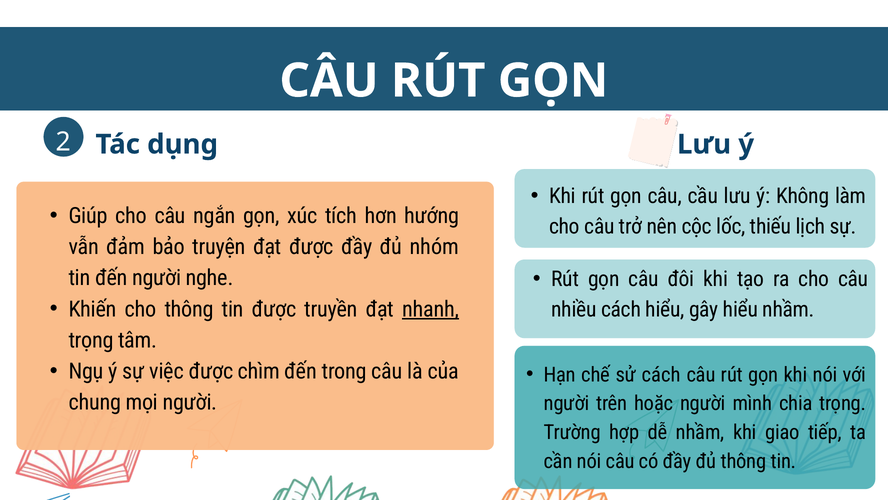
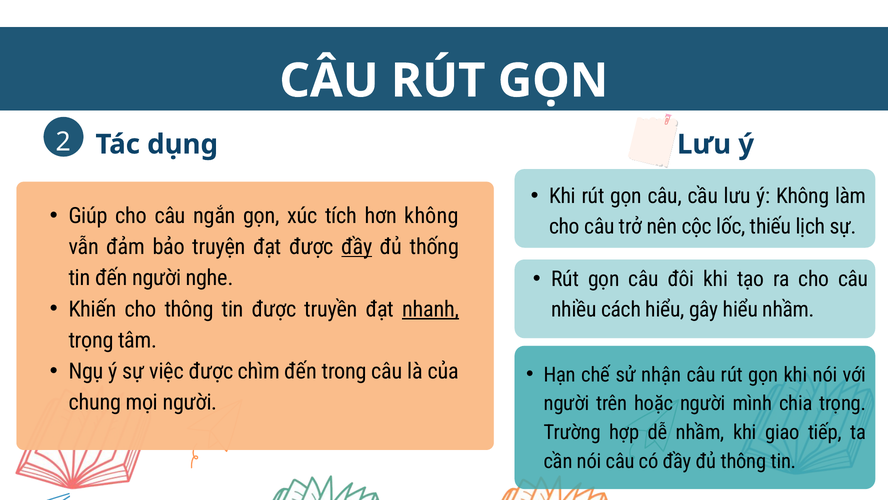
hơn hướng: hướng -> không (432, 216)
đầy underline: none -> present (357, 247)
nhóm: nhóm -> thống (434, 247)
sử cách: cách -> nhận (661, 374)
